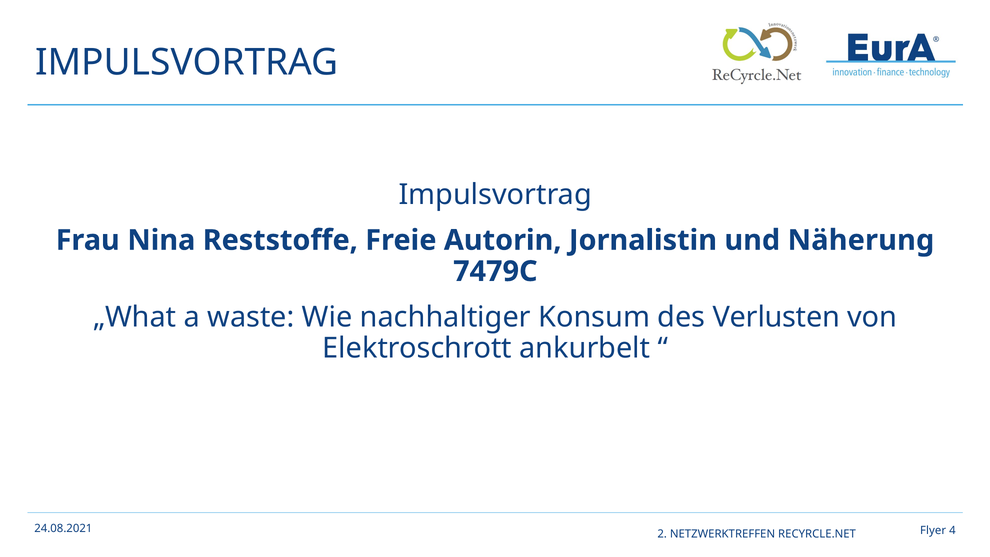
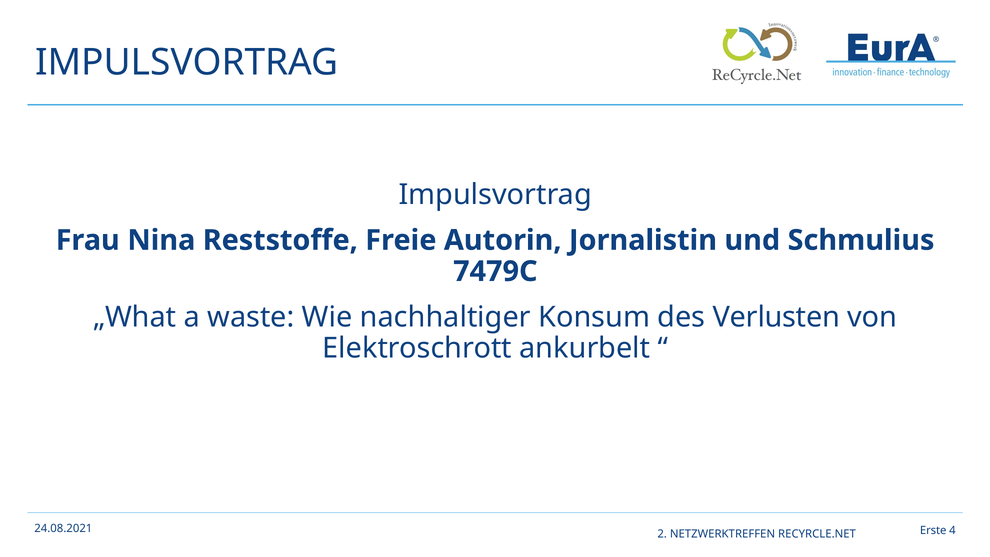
Näherung: Näherung -> Schmulius (861, 240)
Flyer: Flyer -> Erste (933, 530)
